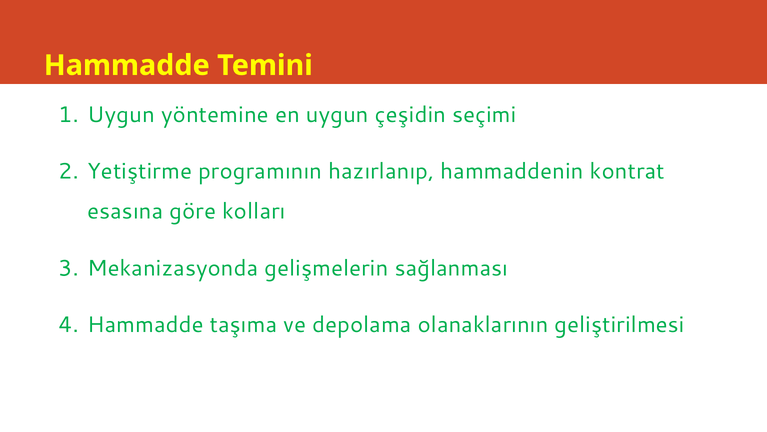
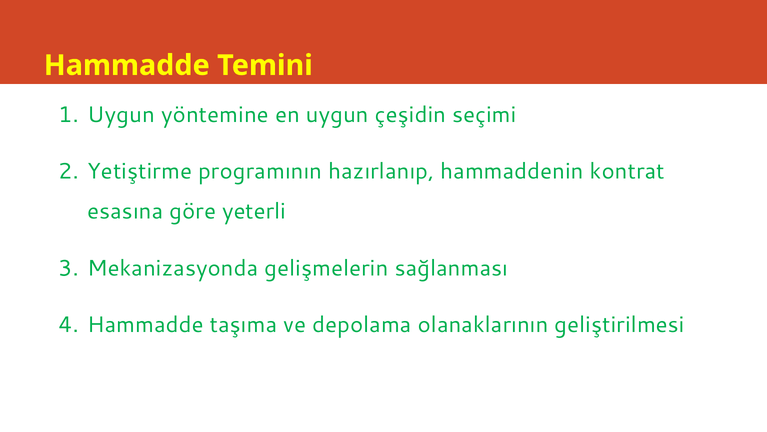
kolları: kolları -> yeterli (254, 211)
